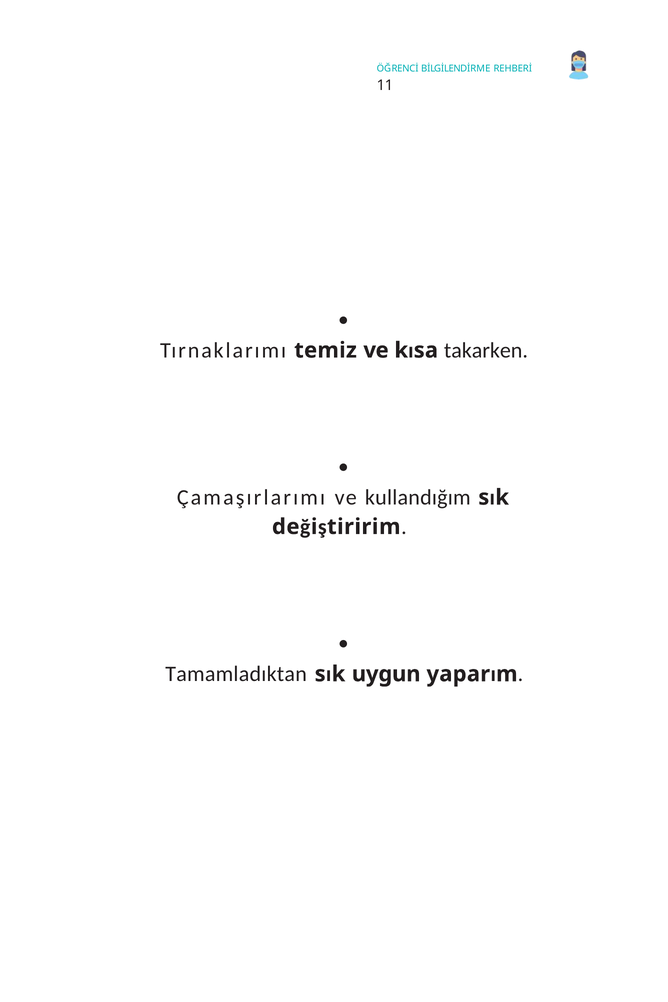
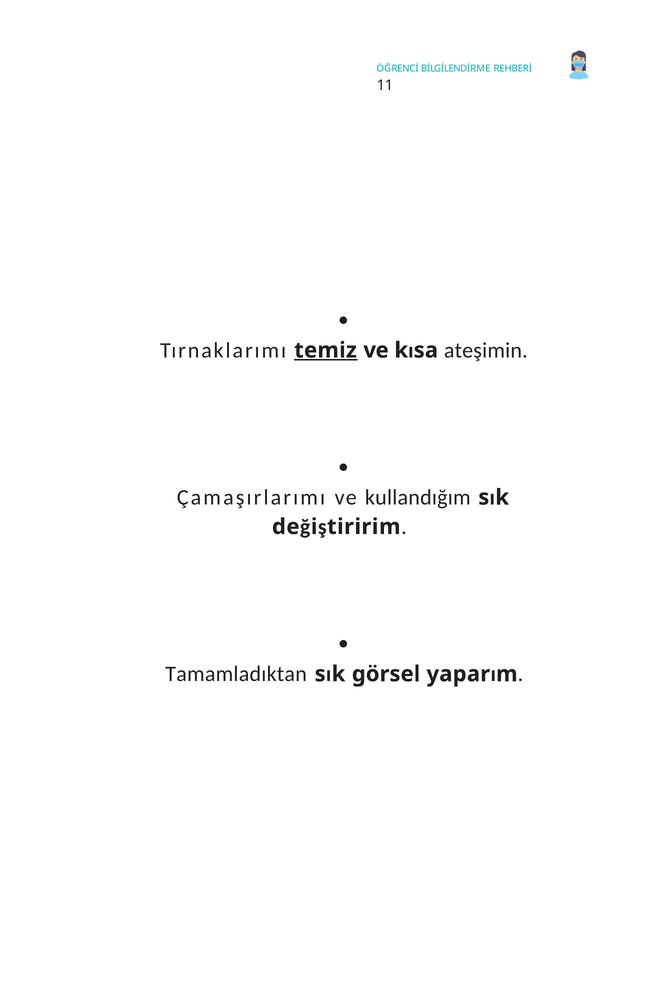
temiz underline: none -> present (326, 350)
takarken: takarken -> ateşimin (486, 350)
uygun: uygun -> görsel (386, 674)
